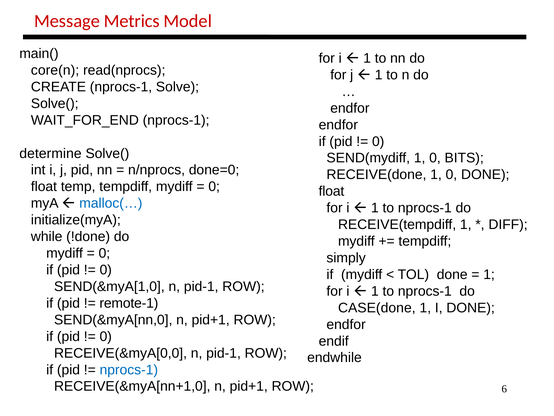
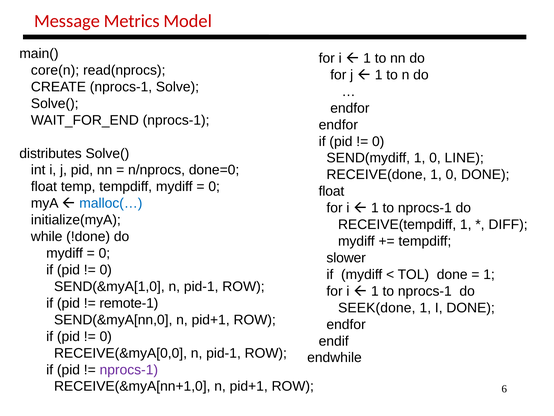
determine: determine -> distributes (51, 153)
BITS: BITS -> LINE (464, 158)
simply: simply -> slower (346, 258)
CASE(done: CASE(done -> SEEK(done (377, 307)
nprocs-1 colour: blue -> purple (129, 369)
